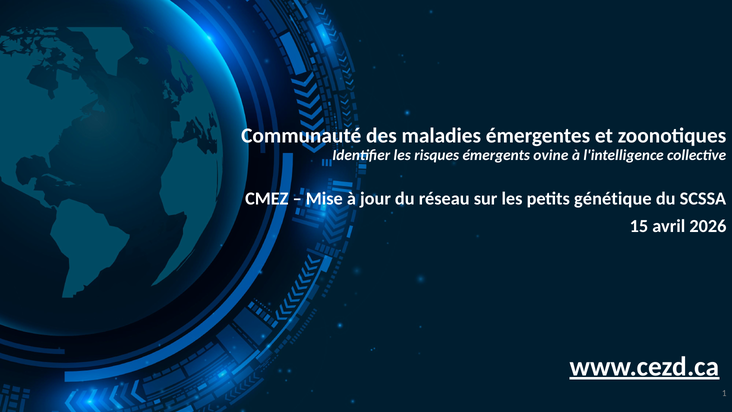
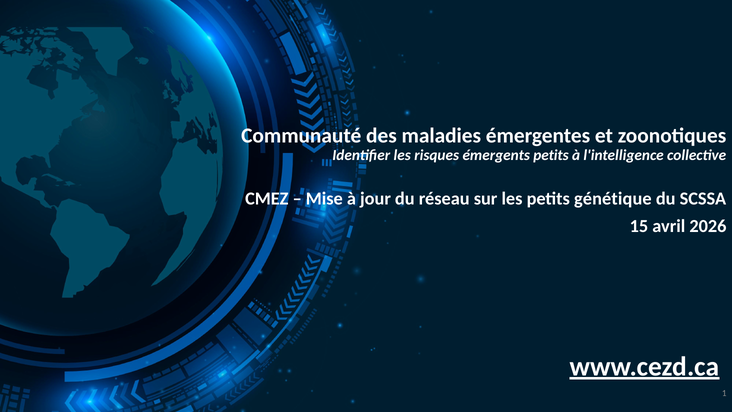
émergents ovine: ovine -> petits (551, 155)
